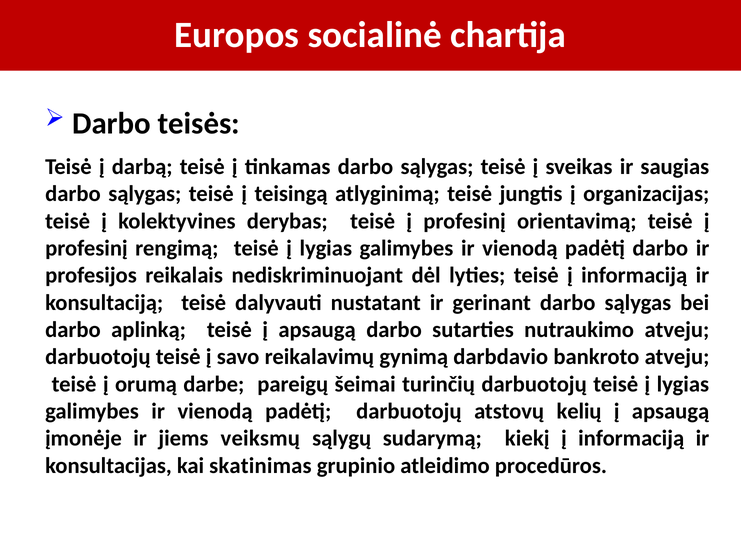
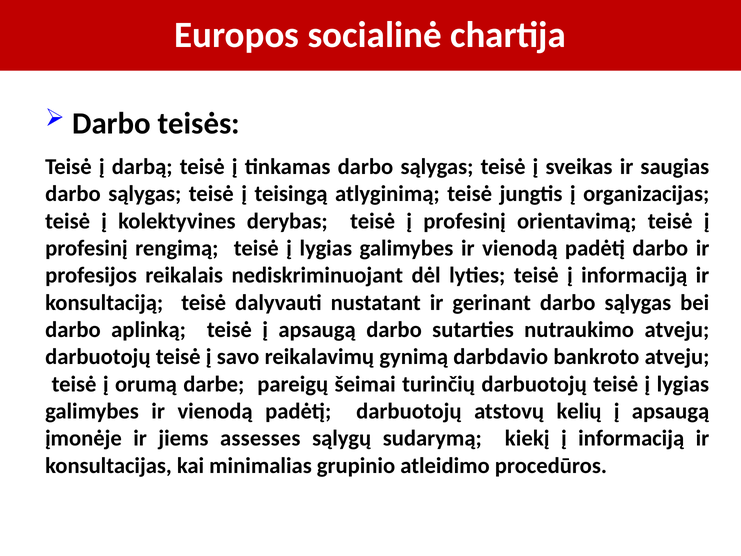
veiksmų: veiksmų -> assesses (260, 438)
skatinimas: skatinimas -> minimalias (260, 465)
